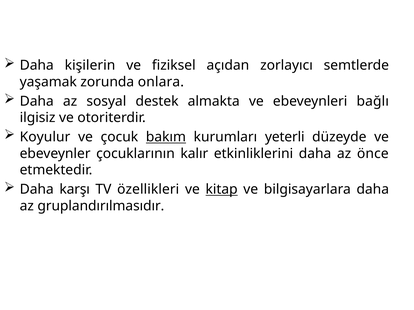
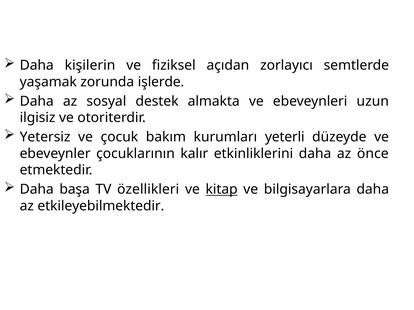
onlara: onlara -> işlerde (161, 82)
bağlı: bağlı -> uzun (373, 101)
Koyulur: Koyulur -> Yetersiz (45, 137)
bakım underline: present -> none (166, 137)
karşı: karşı -> başa (75, 190)
gruplandırılmasıdır: gruplandırılmasıdır -> etkileyebilmektedir (101, 206)
